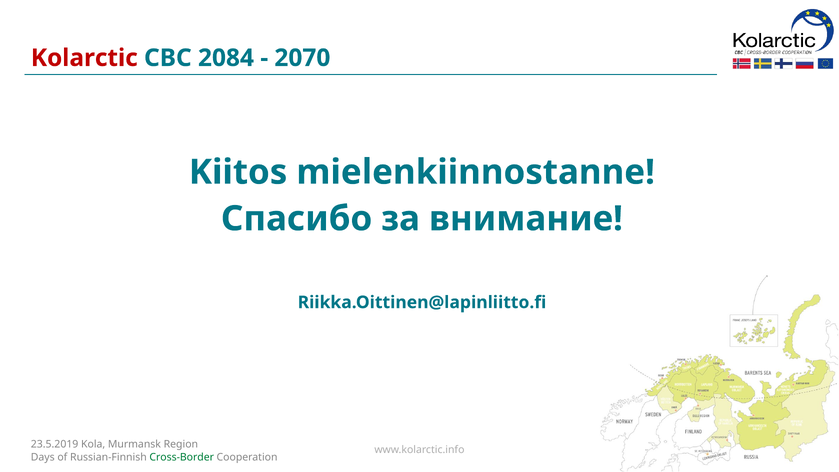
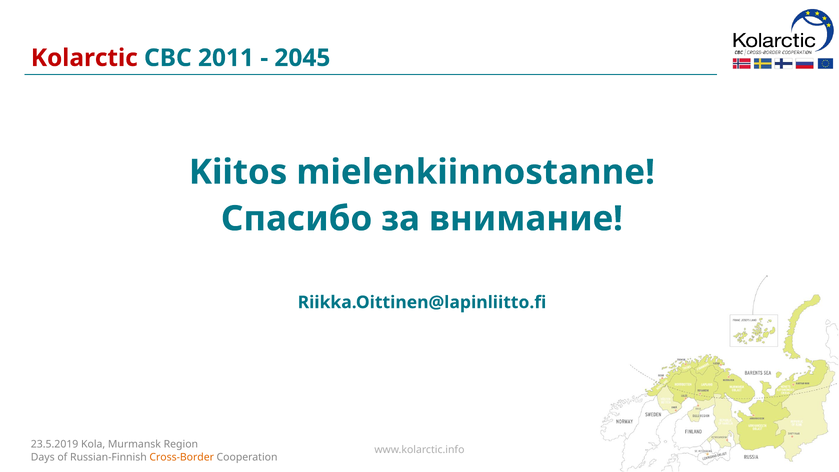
2084: 2084 -> 2011 (226, 58)
2070: 2070 -> 2045 (302, 58)
Cross-Border colour: green -> orange (182, 457)
